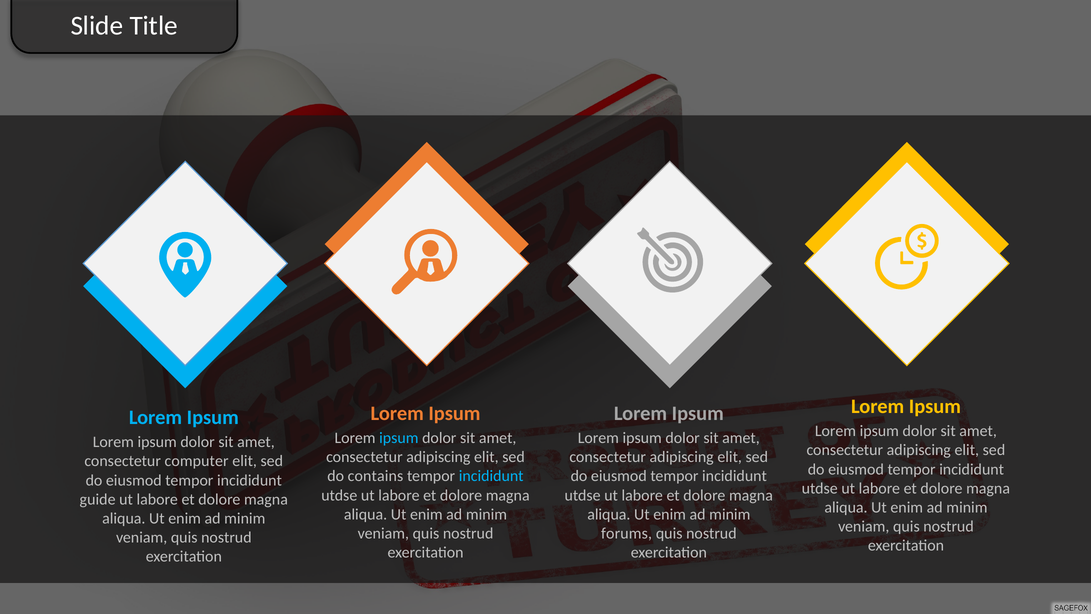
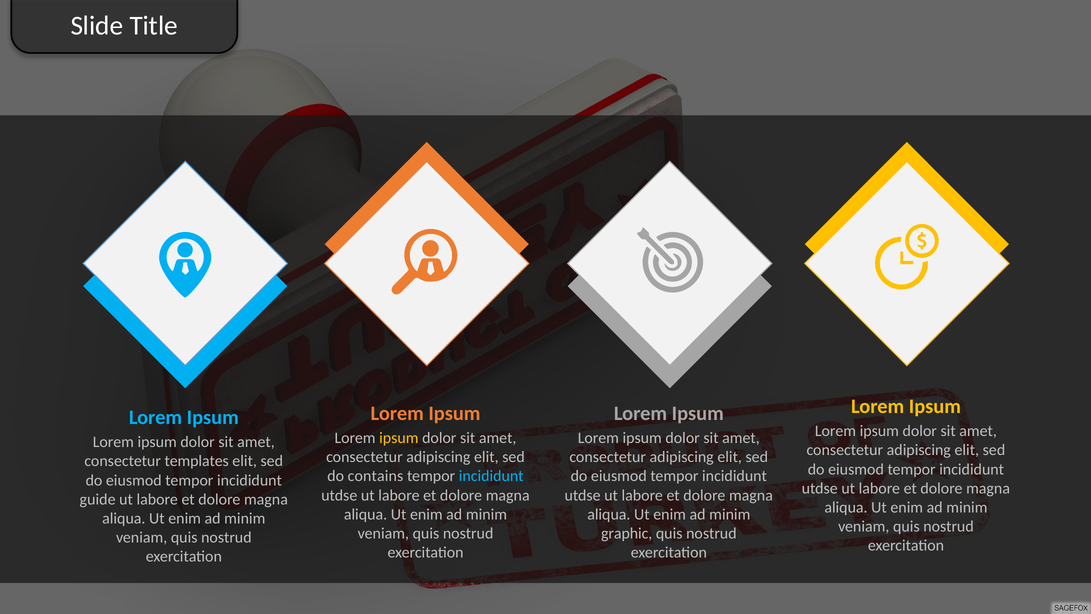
ipsum colour: light blue -> yellow (399, 438)
computer: computer -> templates (197, 461)
forums: forums -> graphic (627, 533)
